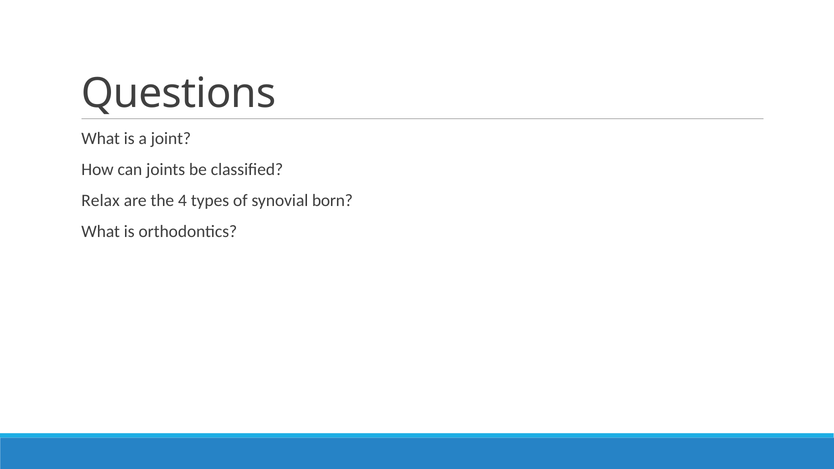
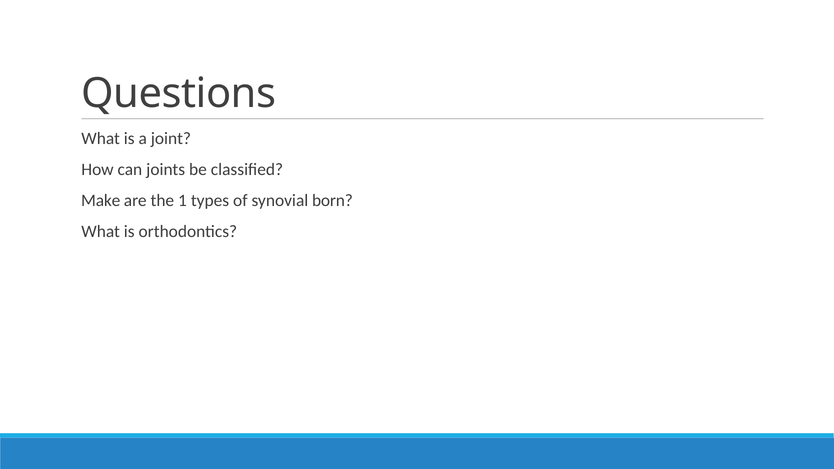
Relax: Relax -> Make (101, 201)
4: 4 -> 1 (183, 201)
